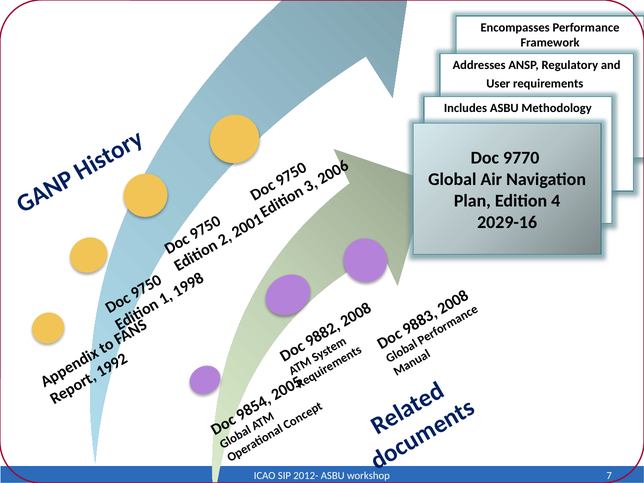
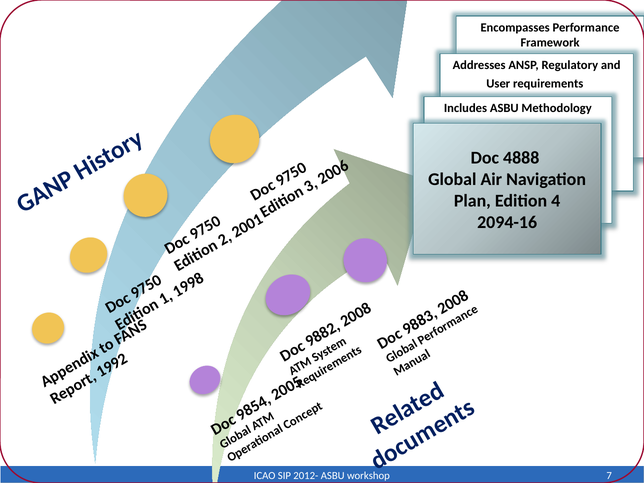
9770: 9770 -> 4888 (521, 158)
2029-16: 2029-16 -> 2094-16 (507, 222)
